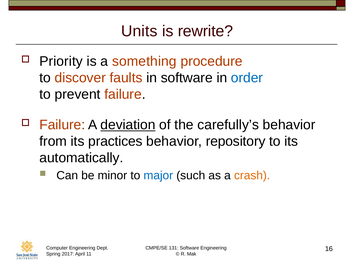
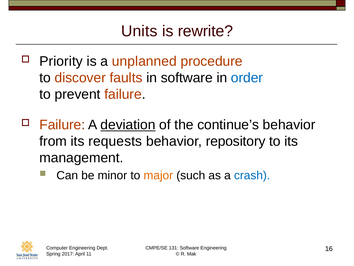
something: something -> unplanned (144, 61)
carefully’s: carefully’s -> continue’s (228, 124)
practices: practices -> requests (115, 141)
automatically: automatically -> management (81, 158)
major colour: blue -> orange (158, 175)
crash colour: orange -> blue (252, 175)
